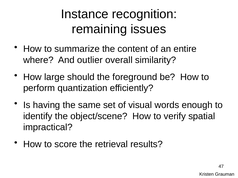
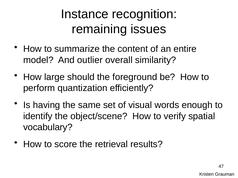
where: where -> model (38, 60)
impractical: impractical -> vocabulary (48, 128)
